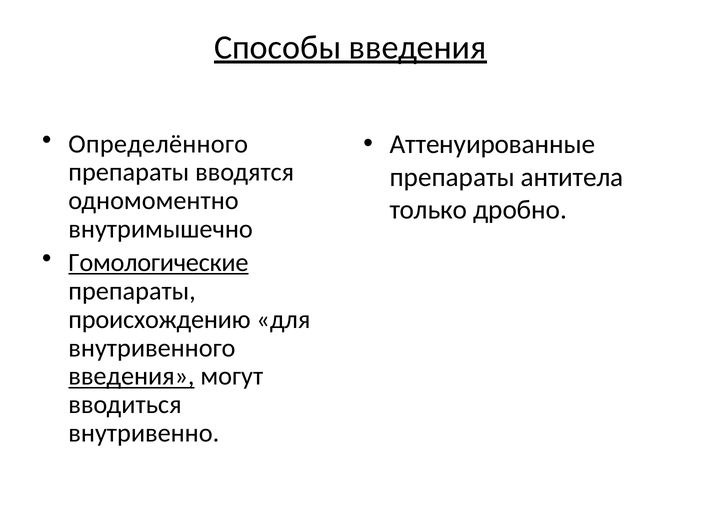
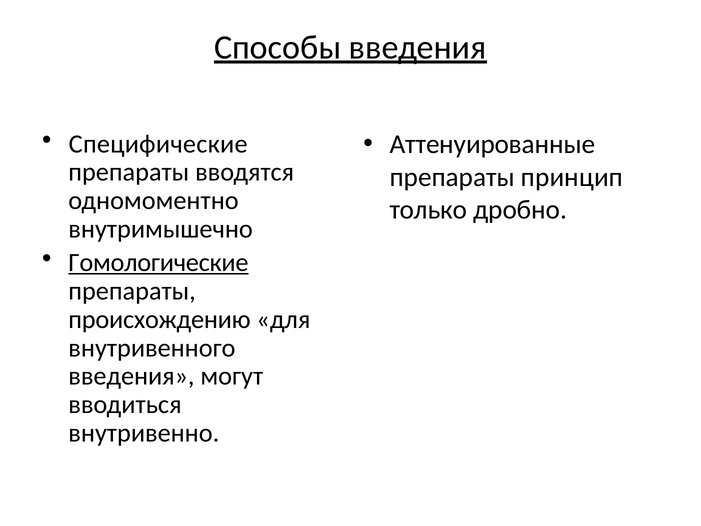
Определённого: Определённого -> Специфические (158, 144)
антитела: антитела -> принцип (572, 177)
введения underline: present -> none (131, 376)
